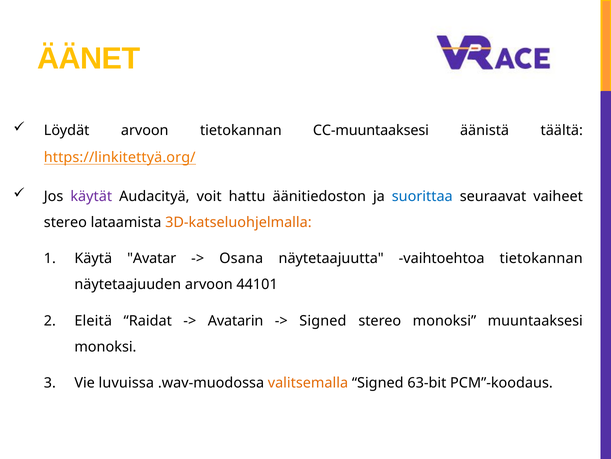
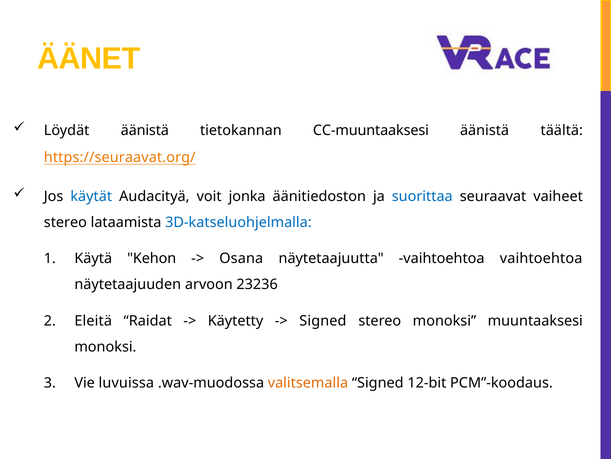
Löydät arvoon: arvoon -> äänistä (145, 130)
https://linkitettyä.org/: https://linkitettyä.org/ -> https://seuraavat.org/ (120, 157)
käytät colour: purple -> blue (91, 196)
hattu: hattu -> jonka (247, 196)
3D-katseluohjelmalla colour: orange -> blue (238, 222)
Avatar: Avatar -> Kehon (152, 258)
vaihtoehtoa tietokannan: tietokannan -> vaihtoehtoa (541, 258)
44101: 44101 -> 23236 (257, 284)
Avatarin: Avatarin -> Käytetty (236, 320)
63-bit: 63-bit -> 12-bit (427, 382)
